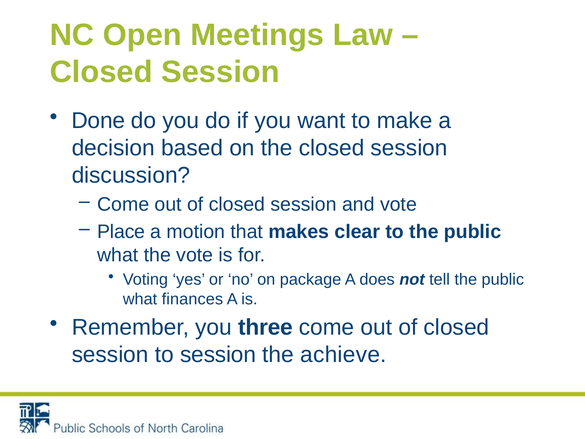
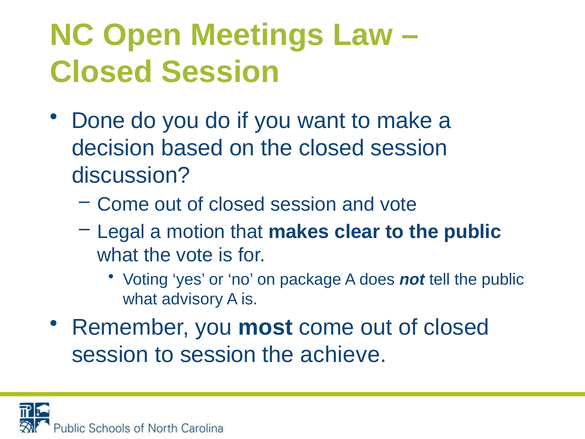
Place: Place -> Legal (121, 232)
finances: finances -> advisory (192, 299)
three: three -> most (265, 327)
